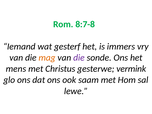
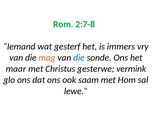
8:7-8: 8:7-8 -> 2:7-8 (85, 24)
die colour: purple -> blue (79, 58)
mens: mens -> maar (16, 69)
